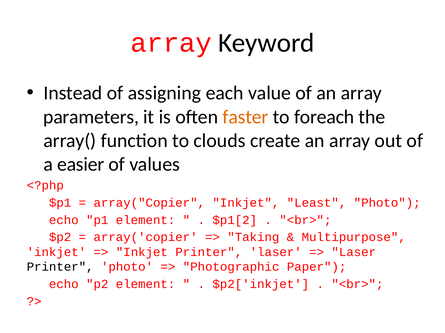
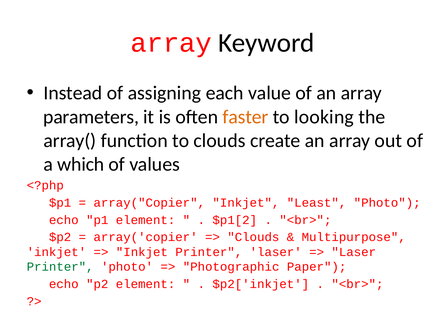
foreach: foreach -> looking (324, 117)
easier: easier -> which (81, 165)
Taking: Taking -> Clouds (253, 238)
Printer colour: black -> green (60, 267)
